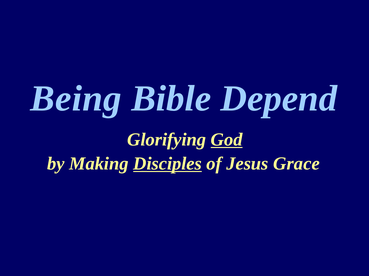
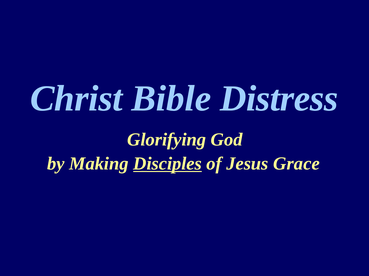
Being: Being -> Christ (76, 99)
Depend: Depend -> Distress (279, 99)
God underline: present -> none (227, 140)
